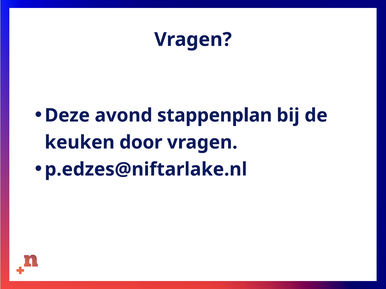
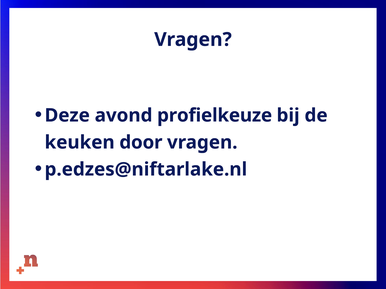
stappenplan: stappenplan -> profielkeuze (215, 116)
